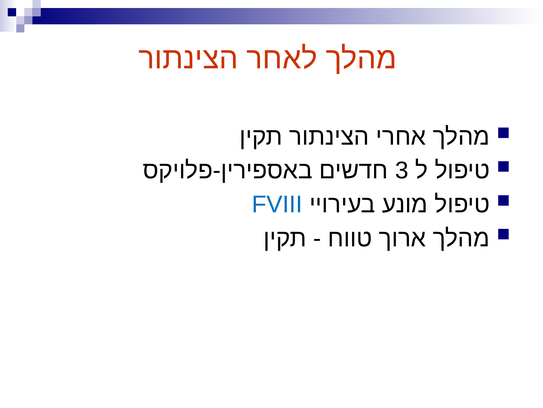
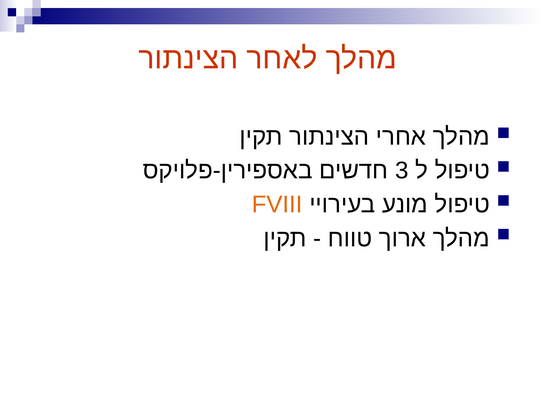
FVIII colour: blue -> orange (277, 204)
